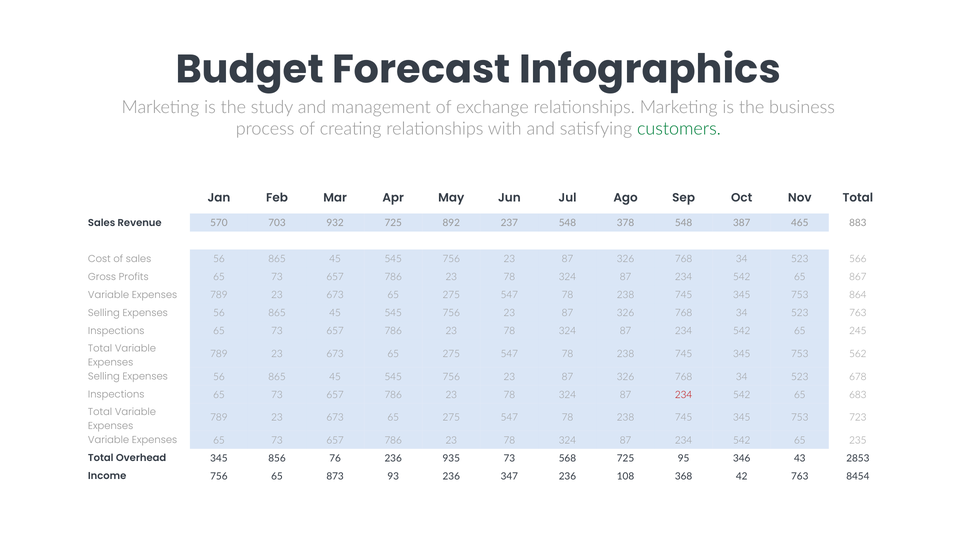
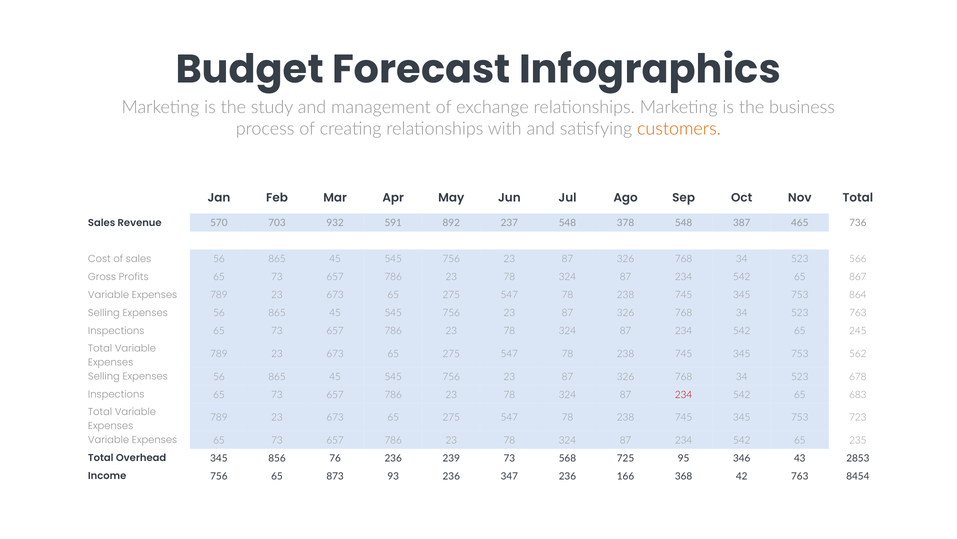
customers colour: green -> orange (679, 129)
932 725: 725 -> 591 (393, 223)
883: 883 -> 736 (858, 223)
935: 935 -> 239 (451, 458)
108: 108 -> 166 (626, 476)
